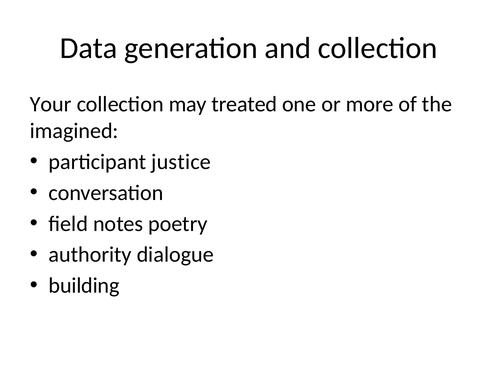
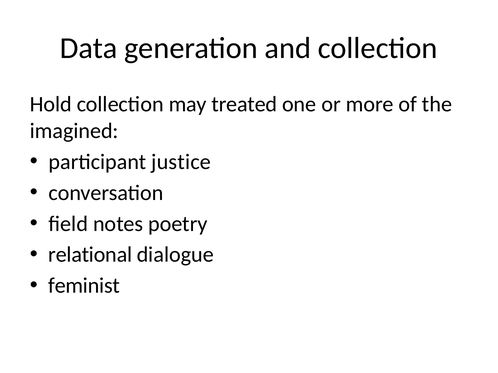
Your: Your -> Hold (51, 104)
authority: authority -> relational (90, 255)
building: building -> feminist (84, 286)
